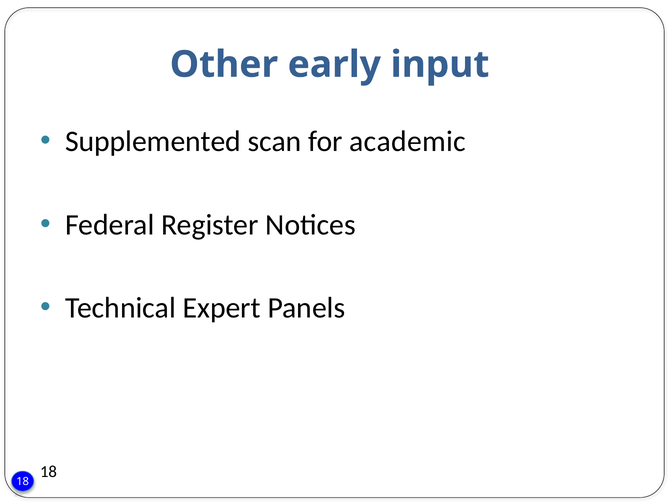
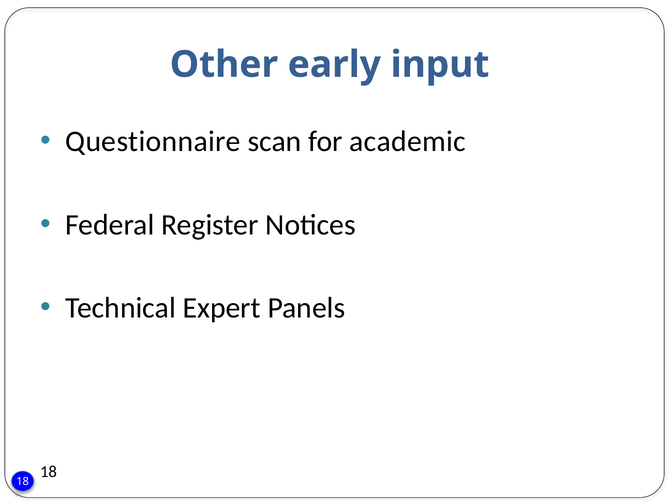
Supplemented: Supplemented -> Questionnaire (153, 141)
